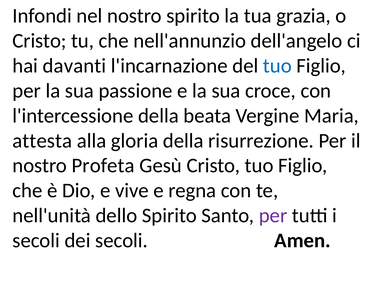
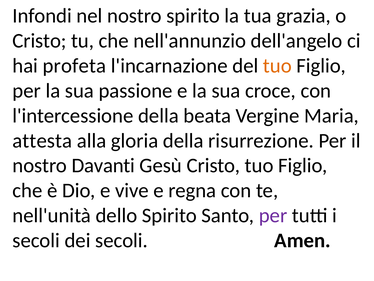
davanti: davanti -> profeta (74, 66)
tuo colour: blue -> orange (277, 66)
Profeta: Profeta -> Davanti (103, 165)
